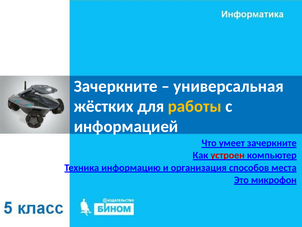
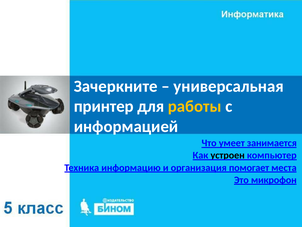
жёстких: жёстких -> принтер (104, 106)
умеет зачеркните: зачеркните -> занимается (272, 143)
устроен colour: red -> black (228, 155)
способов: способов -> помогает (249, 167)
